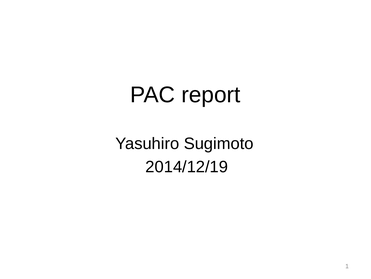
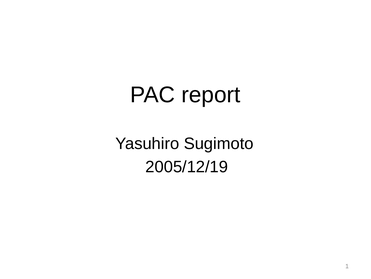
2014/12/19: 2014/12/19 -> 2005/12/19 (187, 166)
